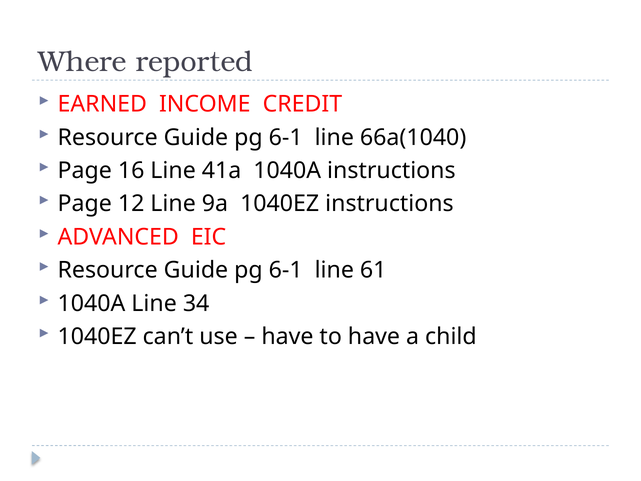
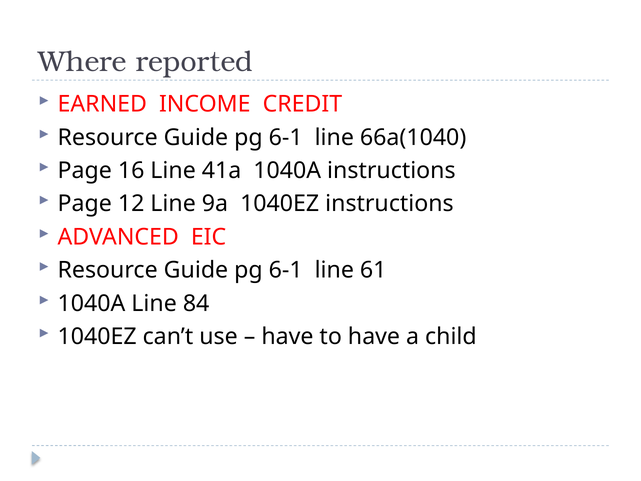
34: 34 -> 84 (196, 303)
